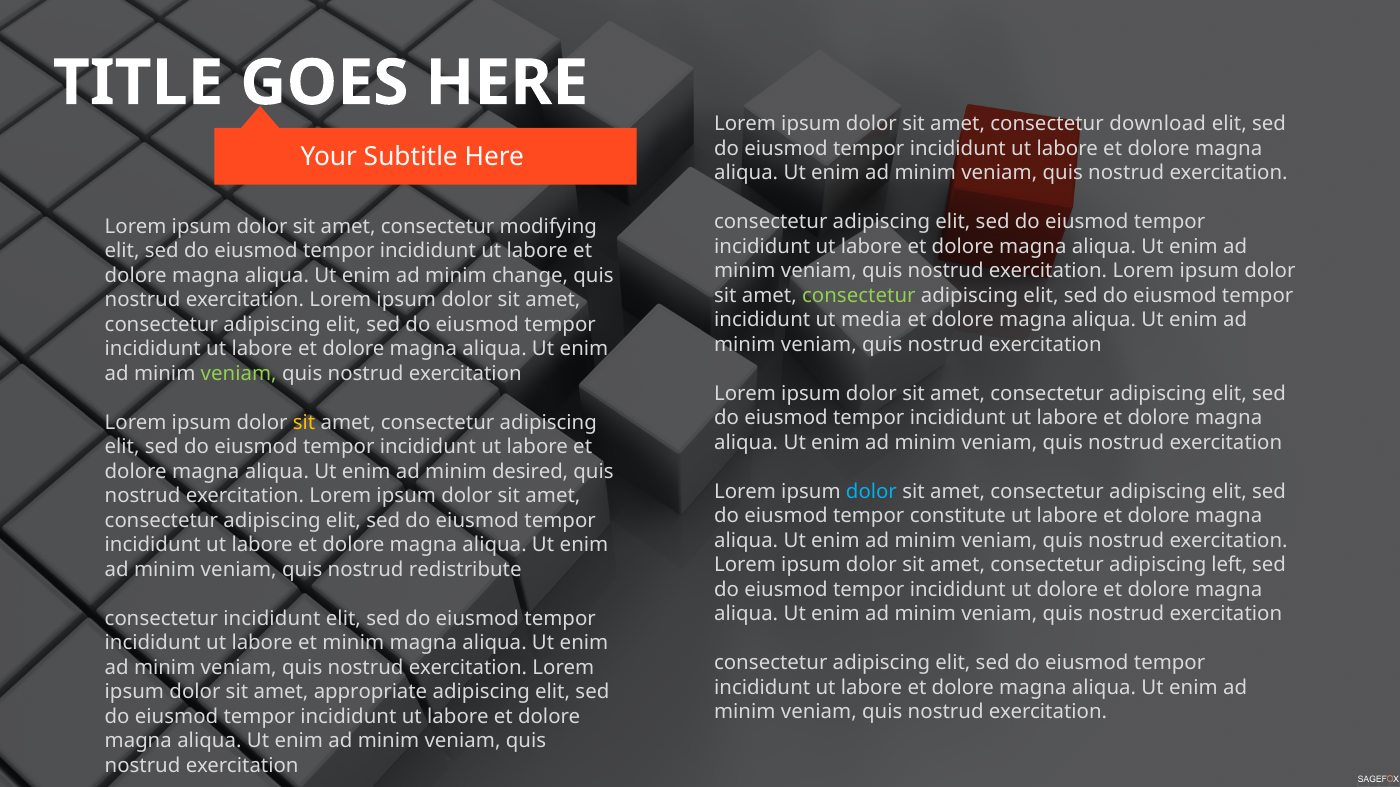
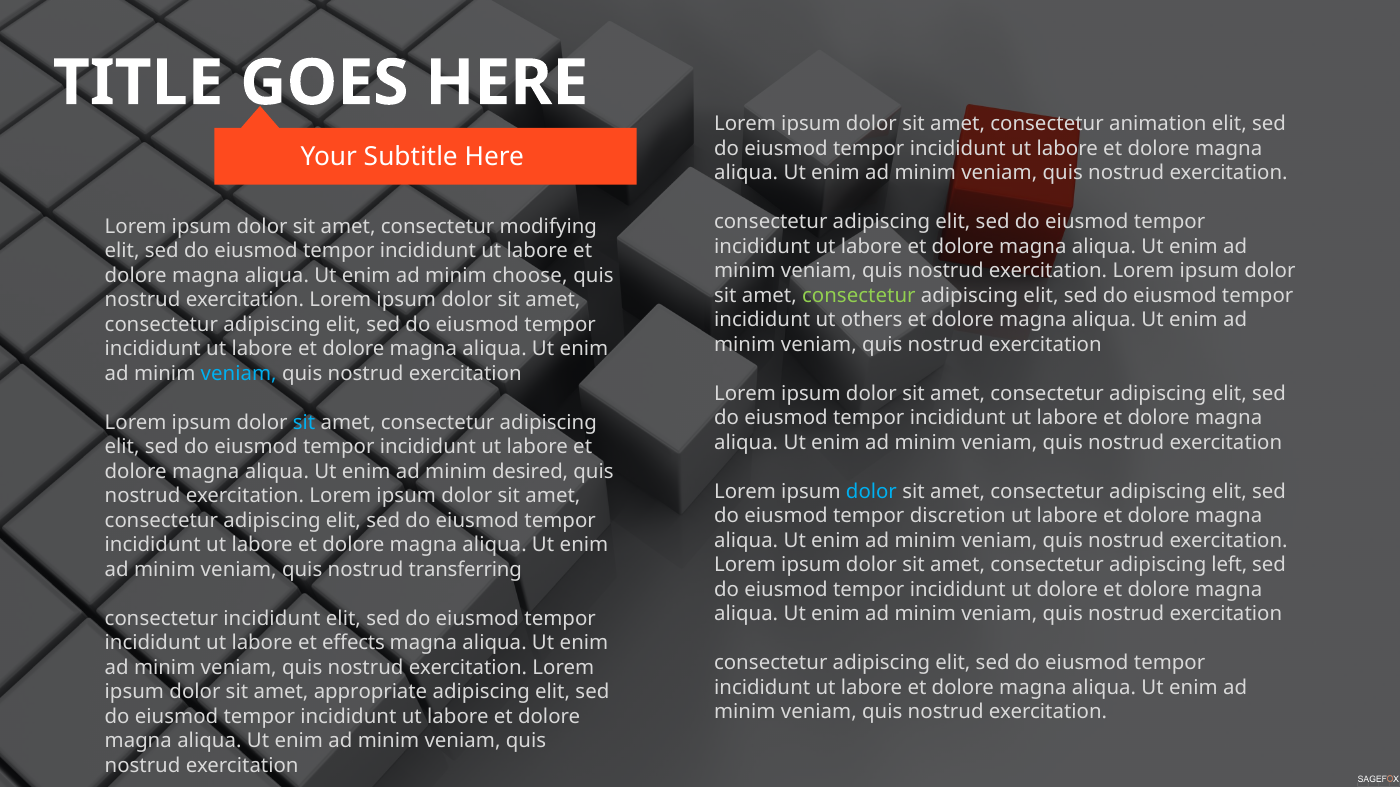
download: download -> animation (1158, 124)
change: change -> choose (530, 276)
media: media -> others (872, 320)
veniam colour: light green -> light blue (239, 374)
sit colour: yellow -> light blue (304, 423)
constitute: constitute -> discretion (958, 516)
redistribute: redistribute -> transferring (465, 570)
et minim: minim -> effects (353, 643)
